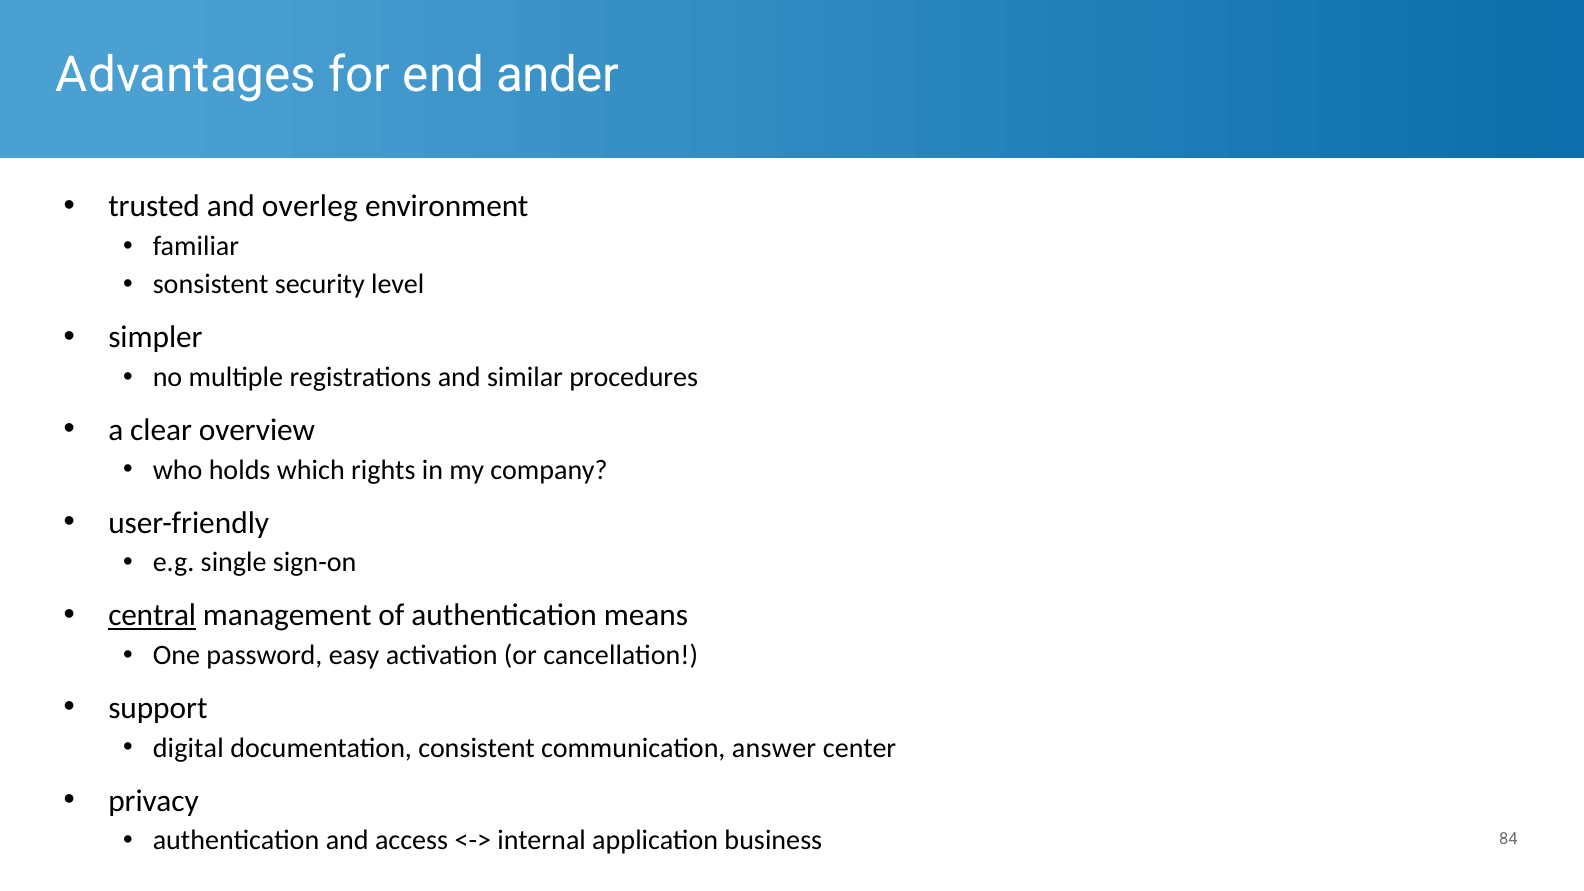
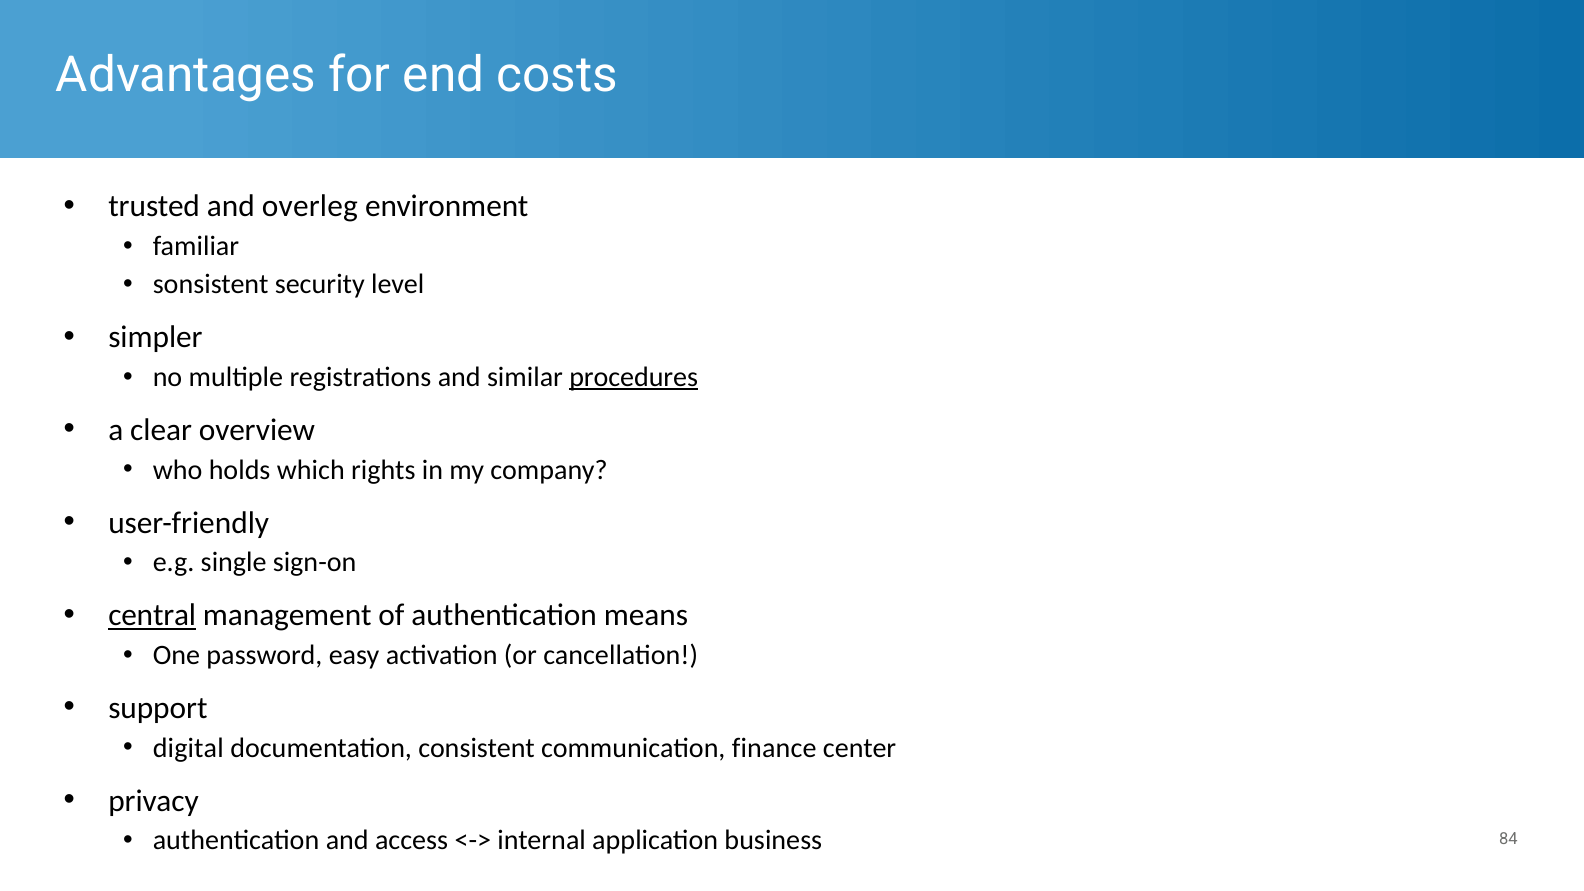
ander: ander -> costs (557, 75)
procedures underline: none -> present (634, 377)
answer: answer -> finance (774, 748)
